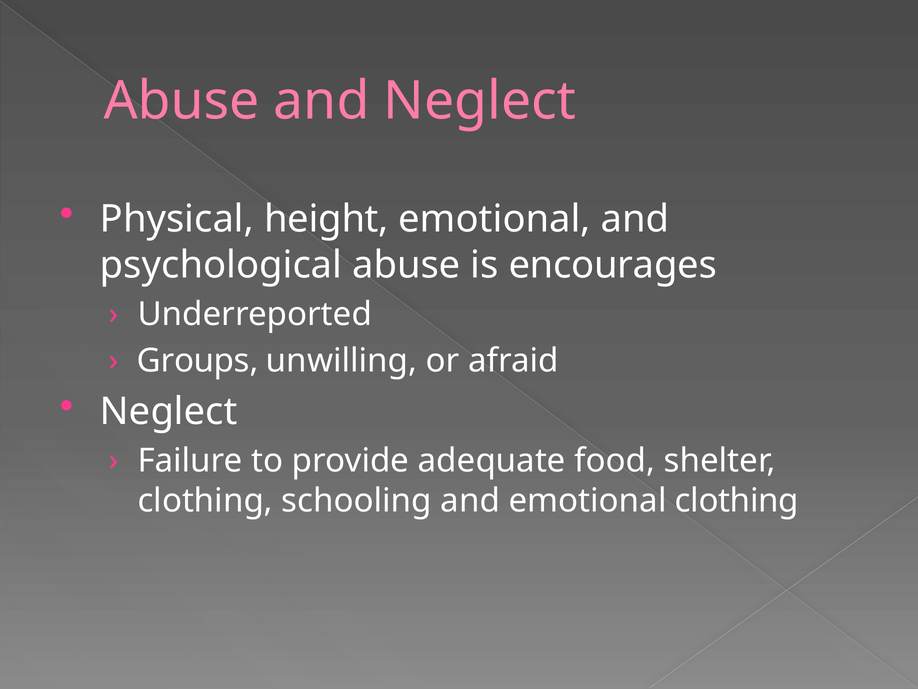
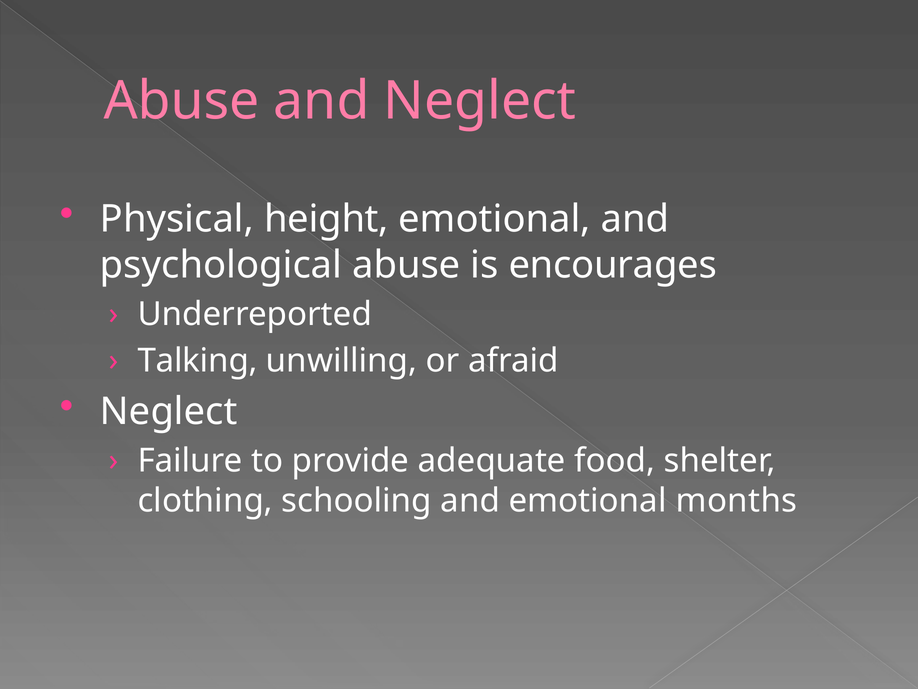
Groups: Groups -> Talking (198, 361)
emotional clothing: clothing -> months (736, 500)
